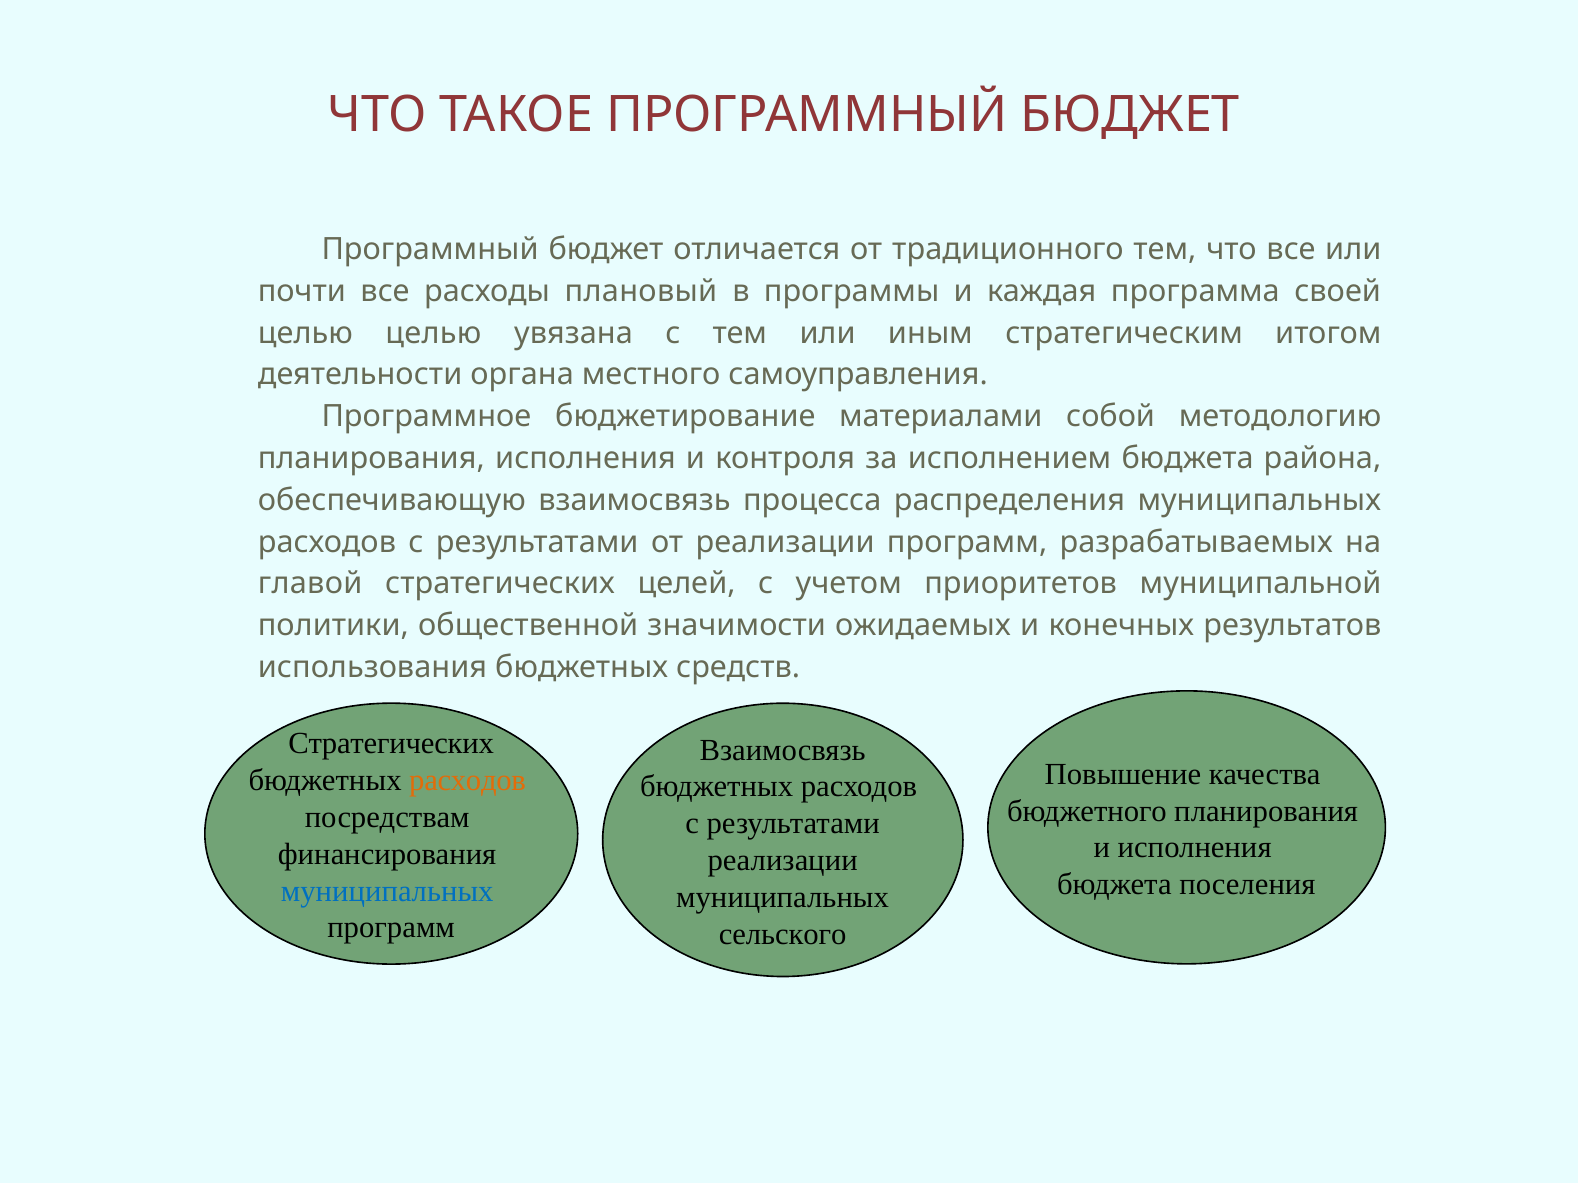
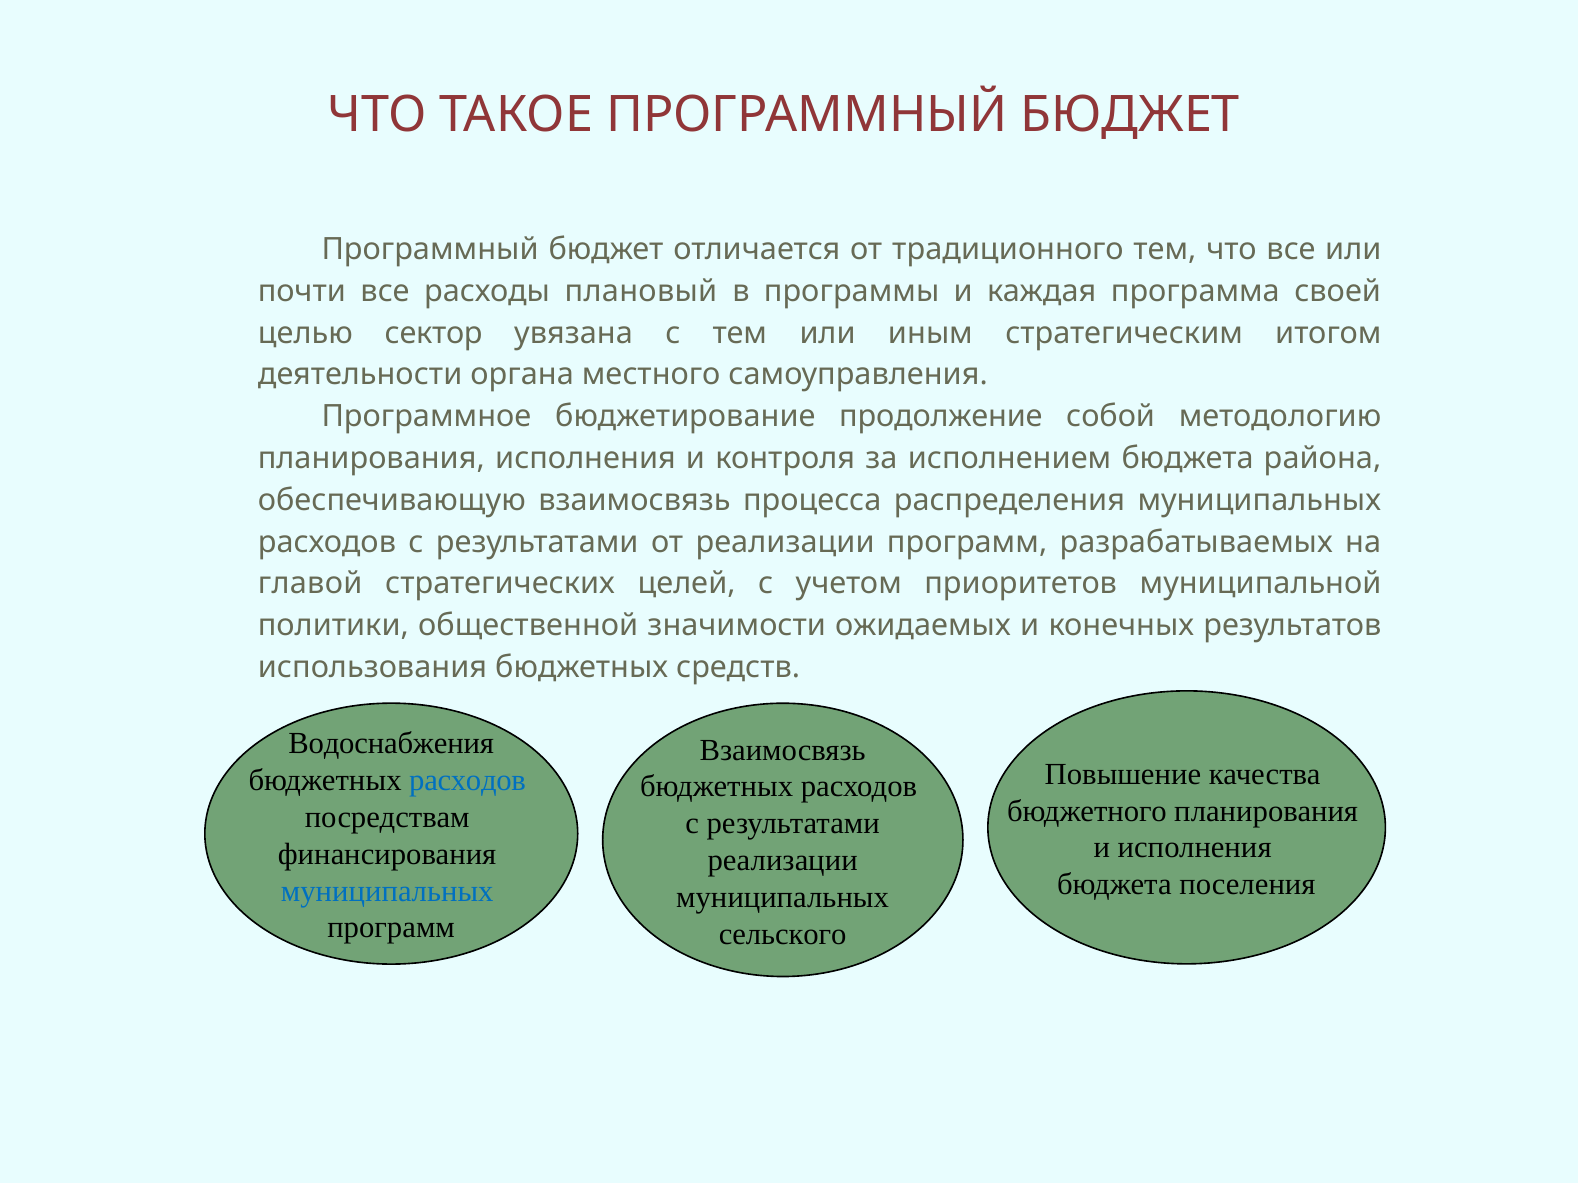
целью целью: целью -> сектор (434, 333)
материалами: материалами -> продолжение (941, 417)
Стратегических: Стратегических -> Водоснабжения (391, 744)
расходов colour: orange -> blue (468, 781)
